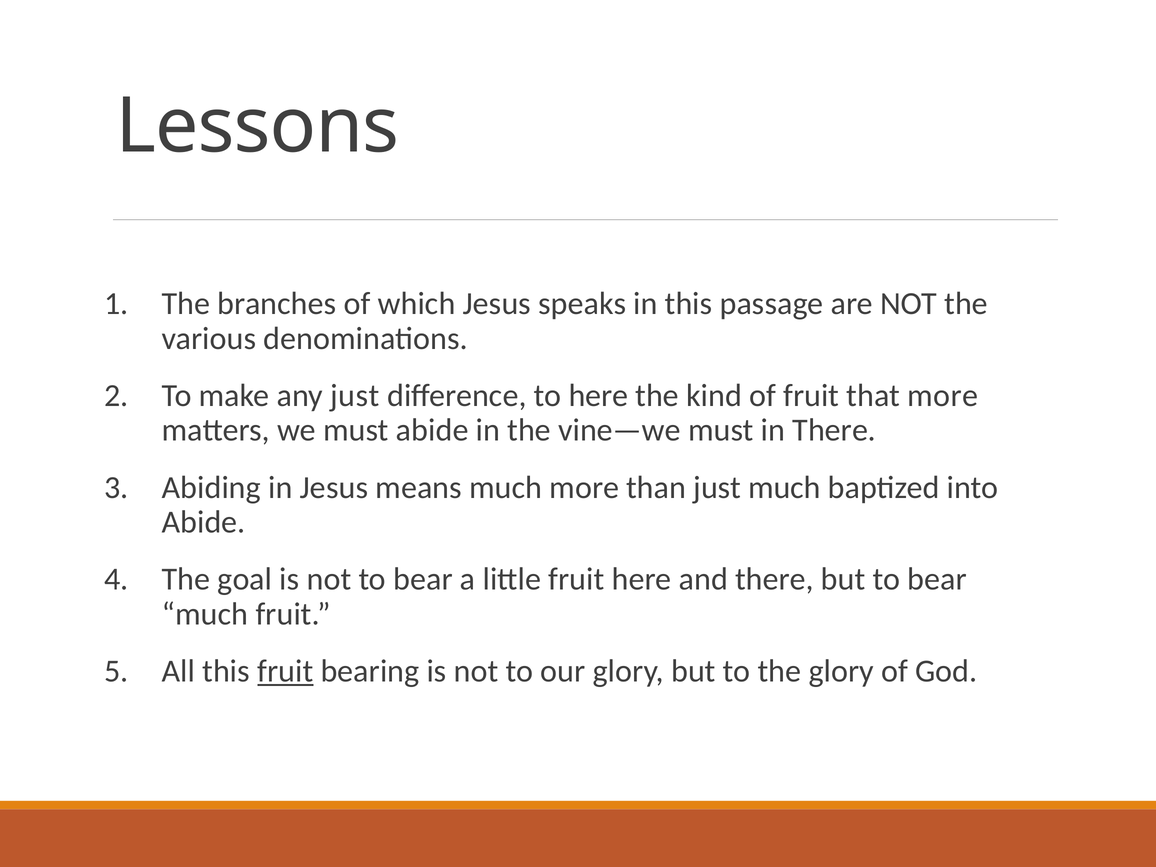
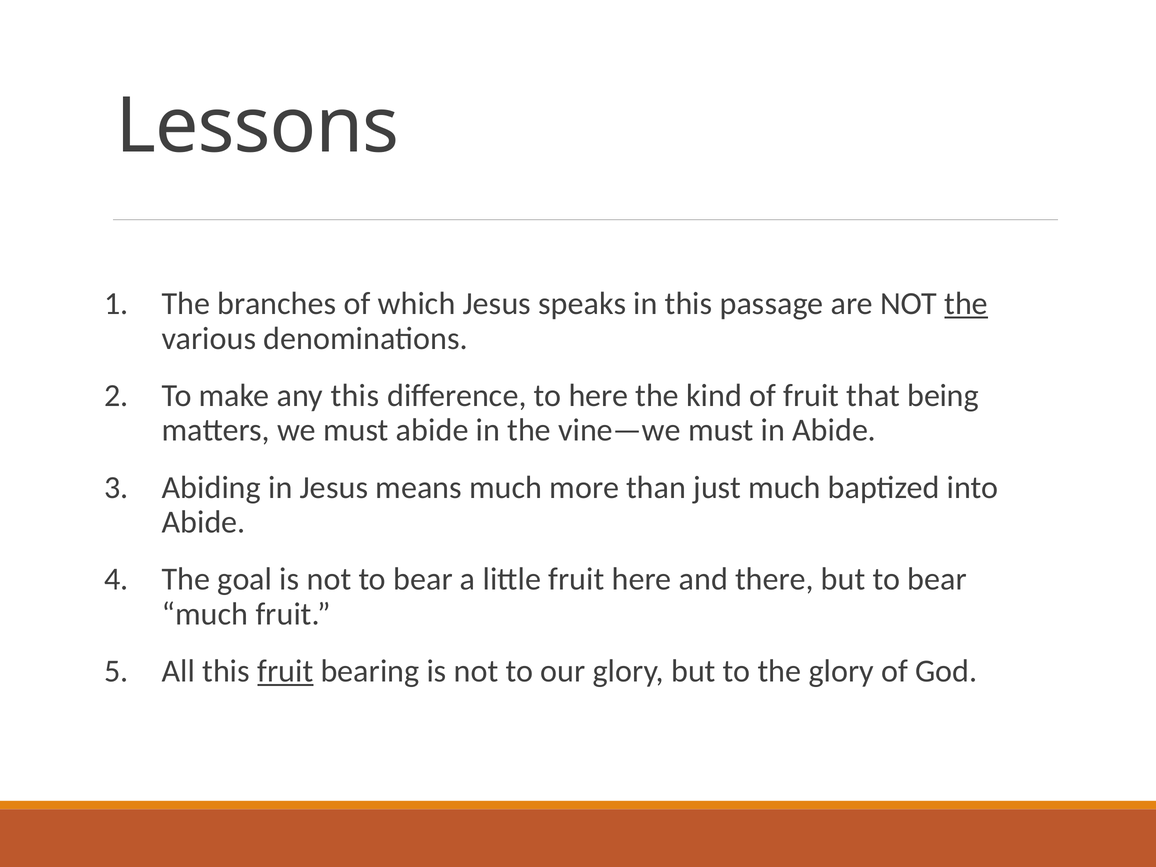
the underline: none -> present (966, 304)
any just: just -> this (355, 396)
that more: more -> being (943, 396)
in There: There -> Abide (834, 430)
